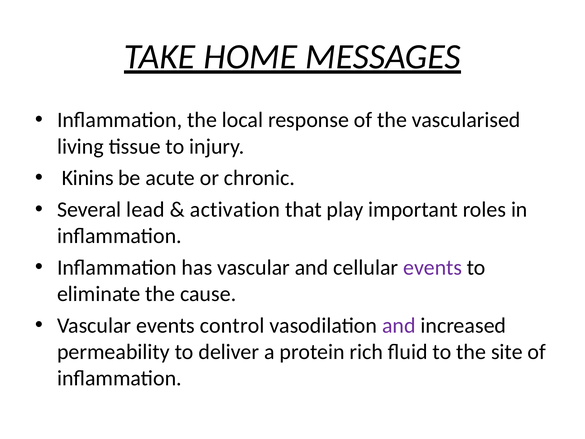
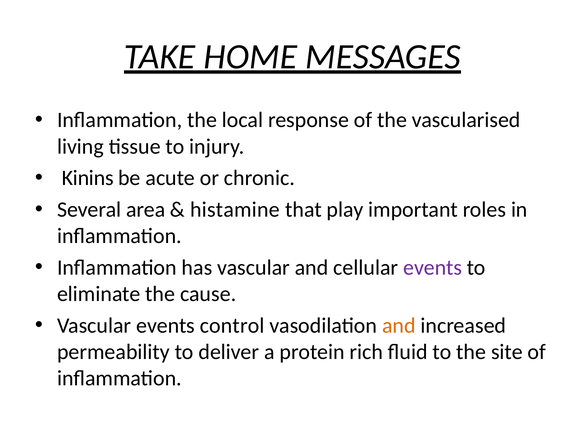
lead: lead -> area (146, 209)
activation: activation -> histamine (235, 209)
and colour: purple -> orange (399, 325)
